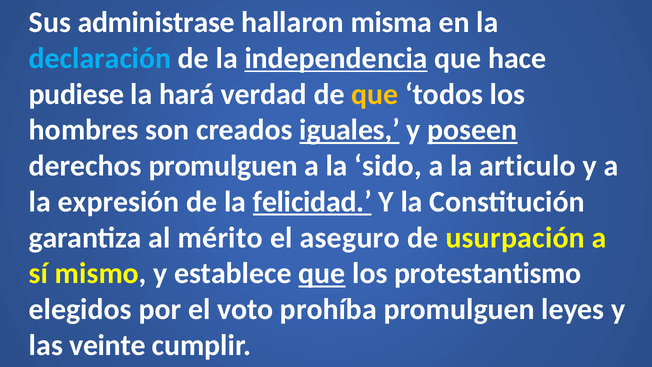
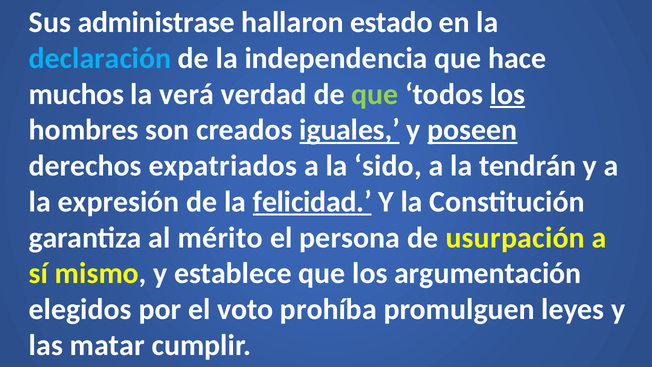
misma: misma -> estado (391, 22)
independencia underline: present -> none (336, 58)
pudiese: pudiese -> muchos (76, 94)
hará: hará -> verá (187, 94)
que colour: yellow -> light green (375, 94)
los underline: none -> present (507, 94)
derechos promulguen: promulguen -> expatriados (223, 166)
articulo: articulo -> tendrán (528, 166)
aseguro: aseguro -> persona (350, 237)
que underline: present -> none (322, 273)
protestantismo: protestantismo -> argumentación (488, 273)
veinte: veinte -> matar (107, 345)
